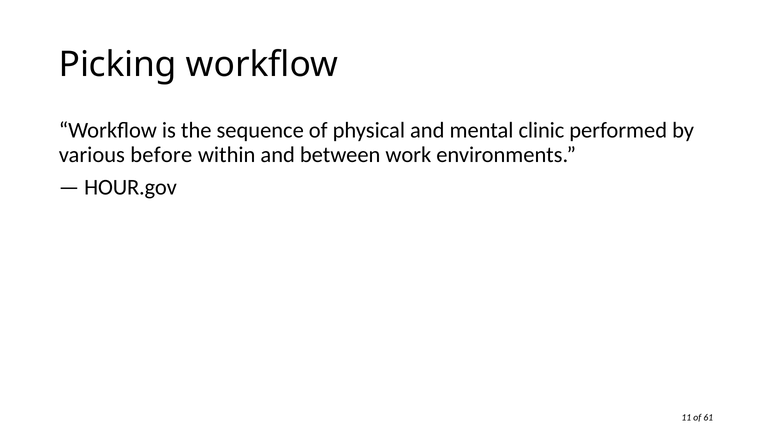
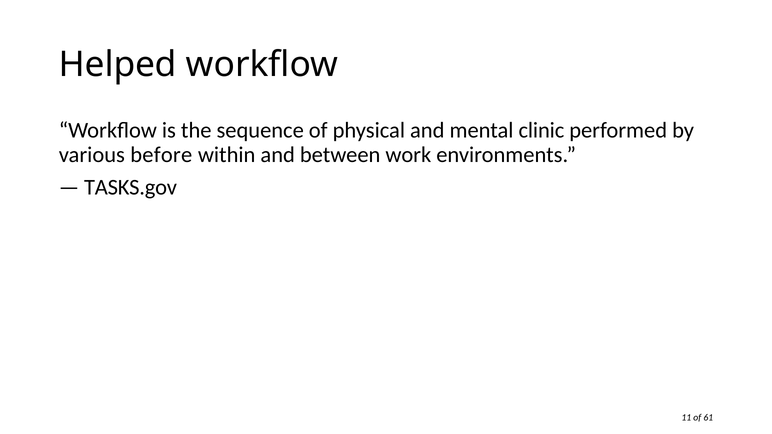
Picking: Picking -> Helped (118, 65)
HOUR.gov: HOUR.gov -> TASKS.gov (131, 187)
